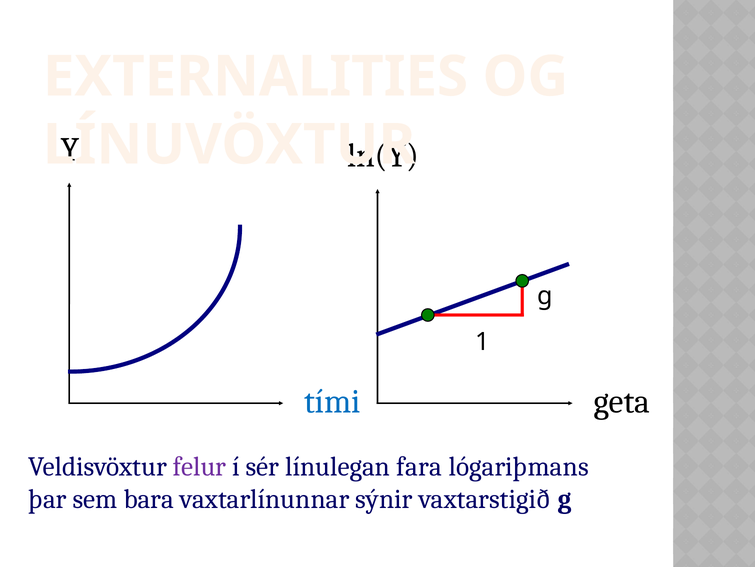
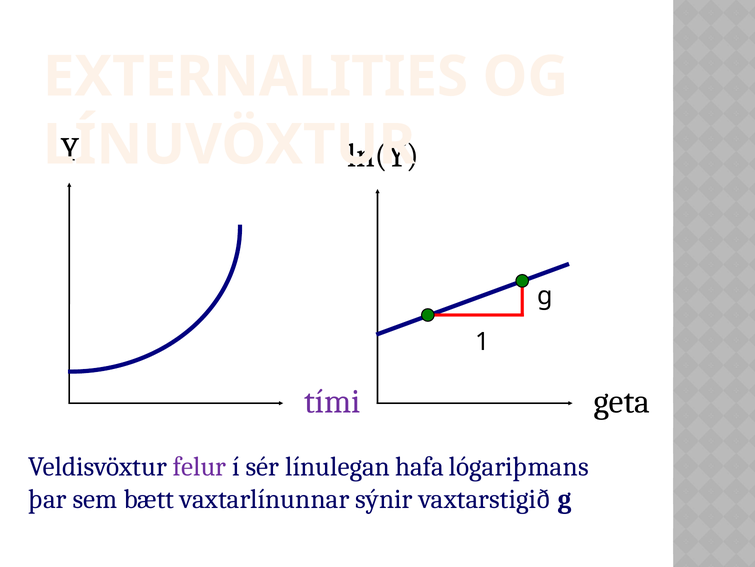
tími colour: blue -> purple (332, 401)
fara: fara -> hafa (420, 466)
bara: bara -> bætt (149, 499)
